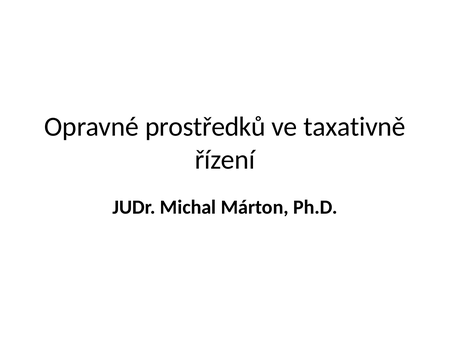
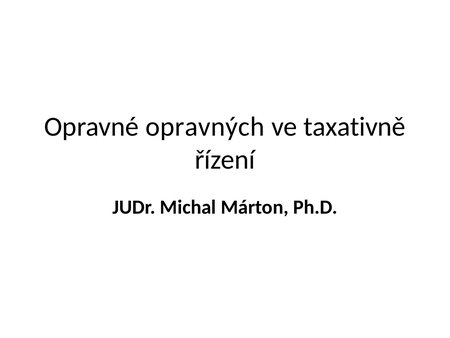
prostředků: prostředků -> opravných (205, 126)
